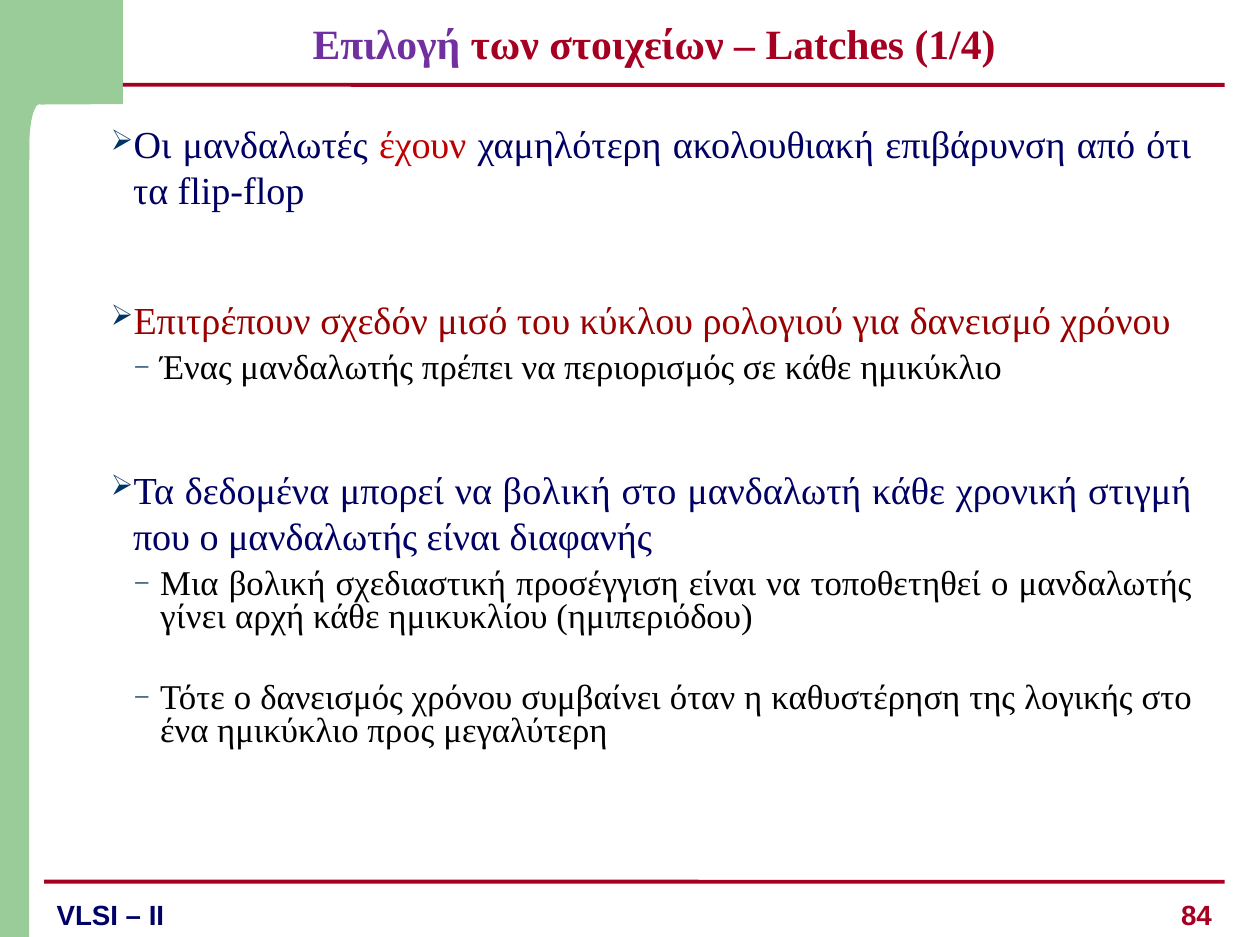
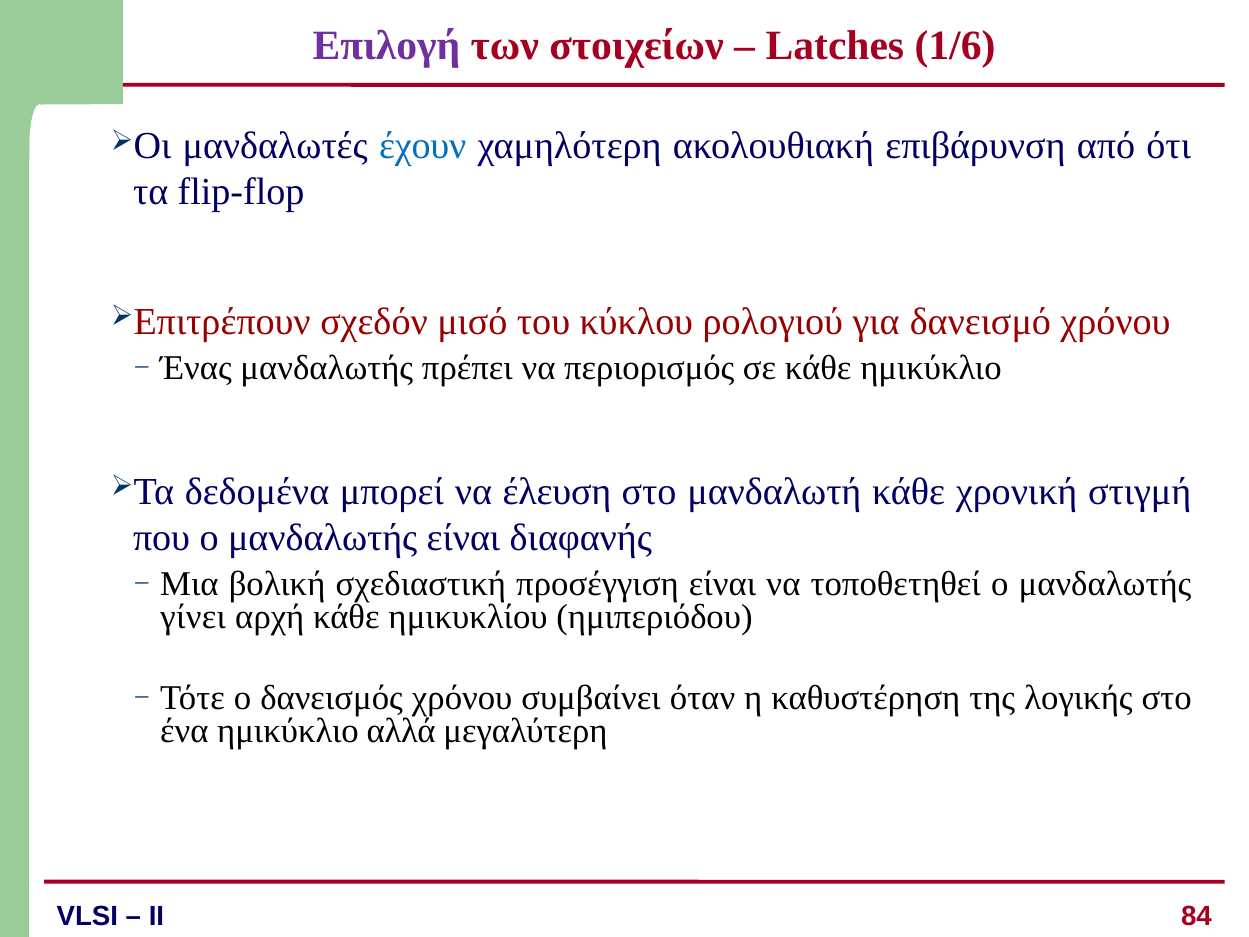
1/4: 1/4 -> 1/6 (955, 46)
έχουν colour: red -> blue (423, 146)
να βολική: βολική -> έλευση (557, 492)
προς: προς -> αλλά (401, 731)
